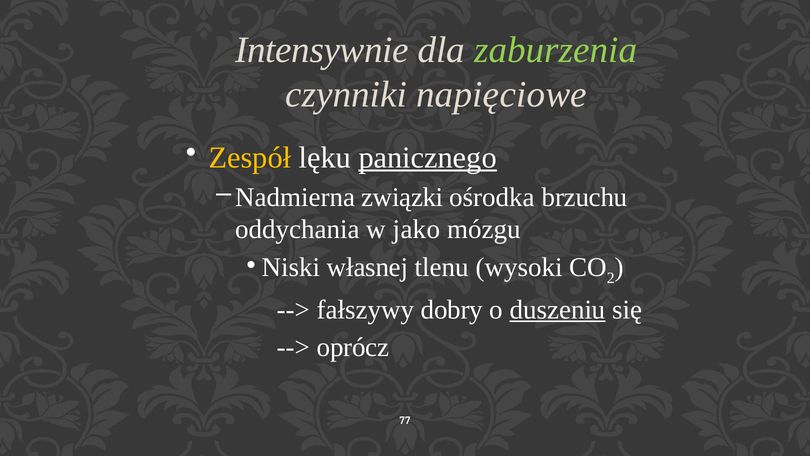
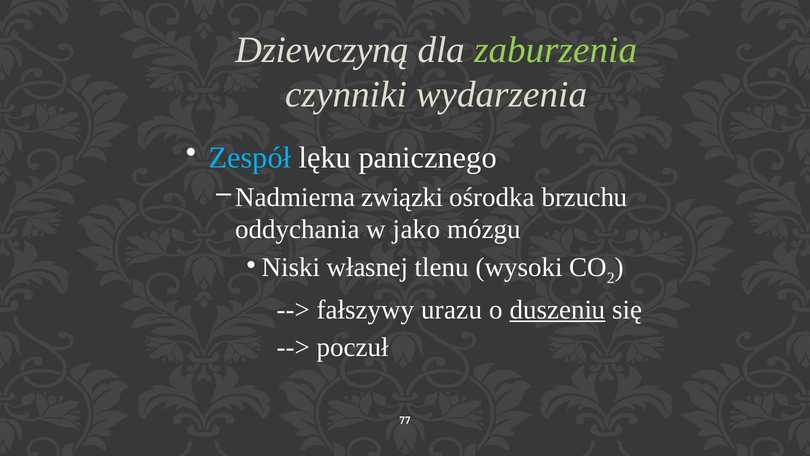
Intensywnie: Intensywnie -> Dziewczyną (322, 50)
napięciowe: napięciowe -> wydarzenia (502, 94)
Zespół colour: yellow -> light blue (250, 157)
panicznego underline: present -> none (428, 157)
dobry: dobry -> urazu (452, 309)
oprócz: oprócz -> poczuł (353, 347)
